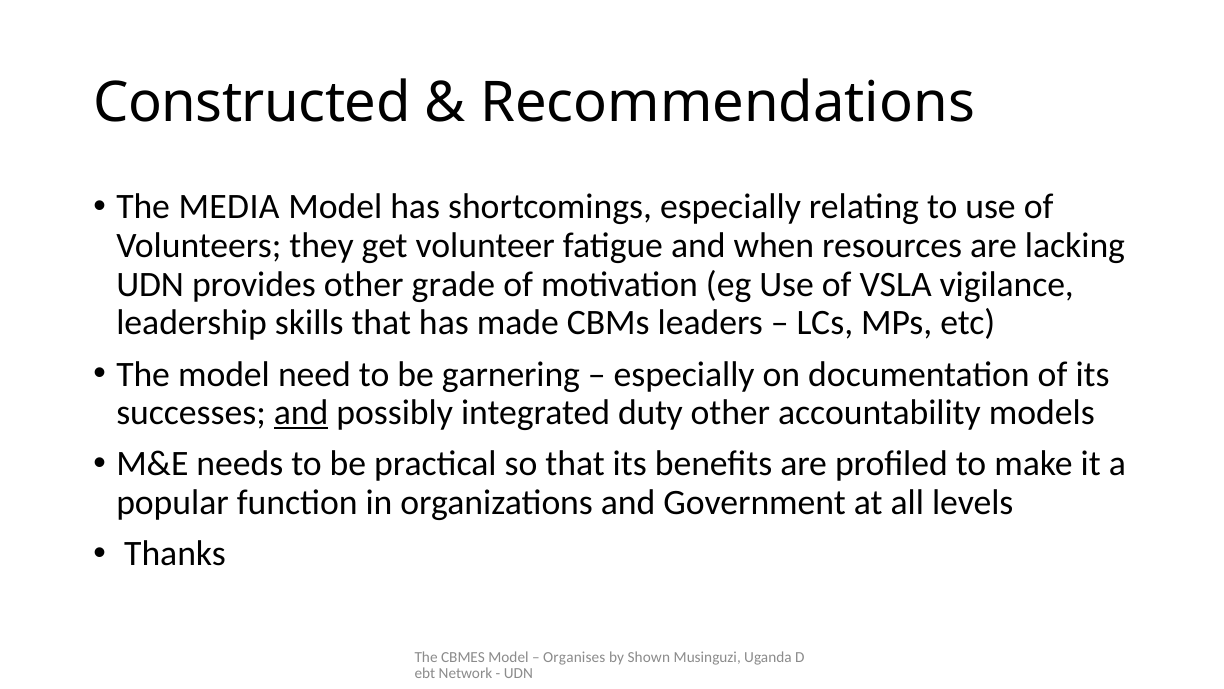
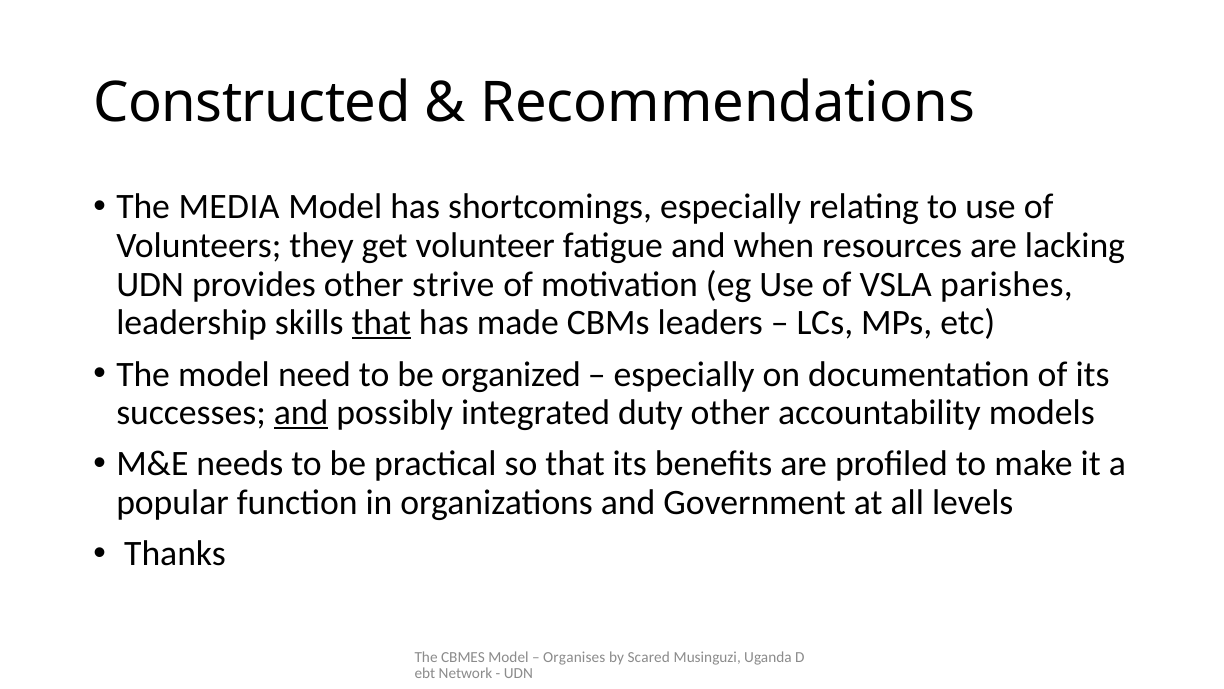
grade: grade -> strive (453, 284)
vigilance: vigilance -> parishes (1007, 284)
that underline: none -> present (381, 323)
garnering: garnering -> organized (511, 374)
Shown: Shown -> Scared (649, 657)
